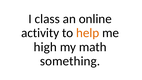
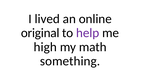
class: class -> lived (47, 19)
activity: activity -> original (40, 33)
help colour: orange -> purple (88, 33)
